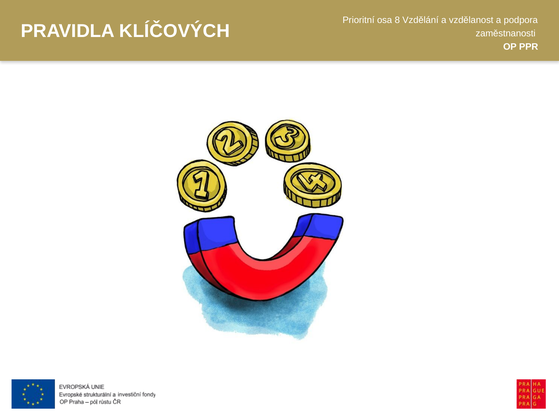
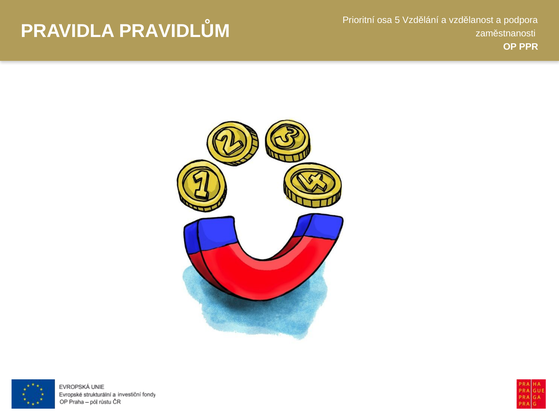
8: 8 -> 5 (397, 20)
KLÍČOVÝCH: KLÍČOVÝCH -> PRAVIDLŮM (175, 31)
